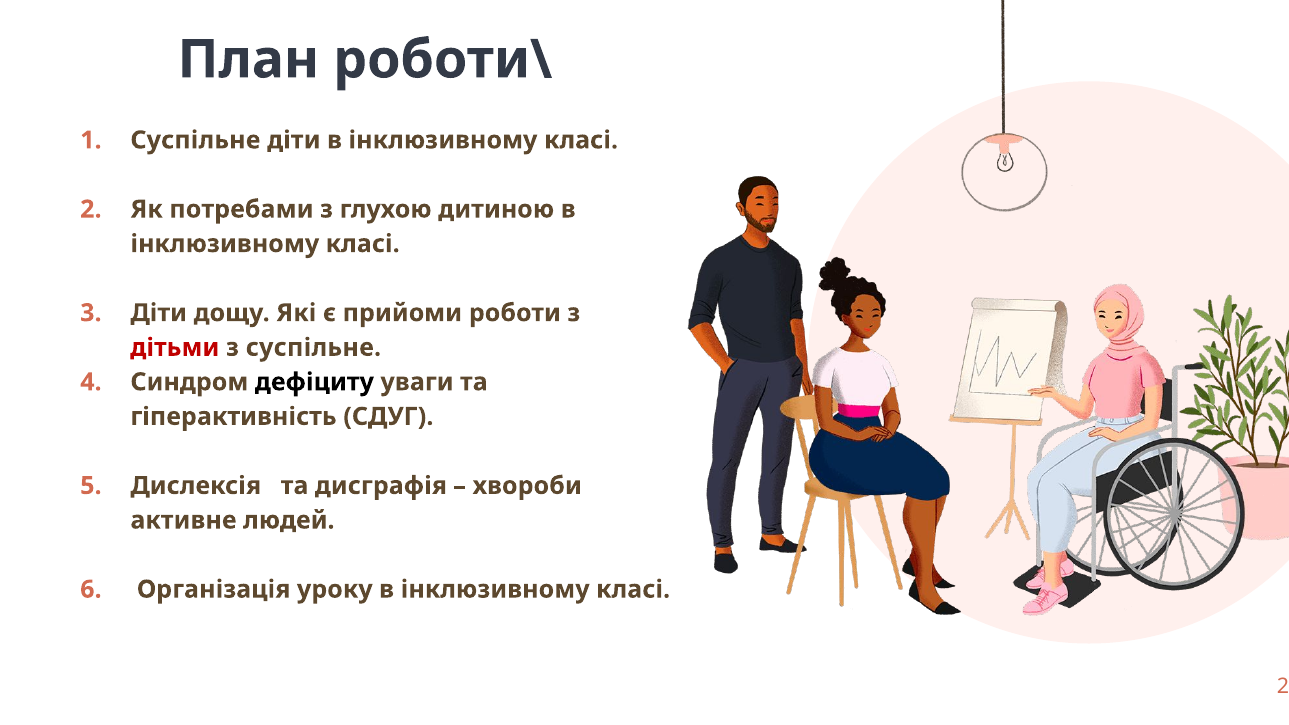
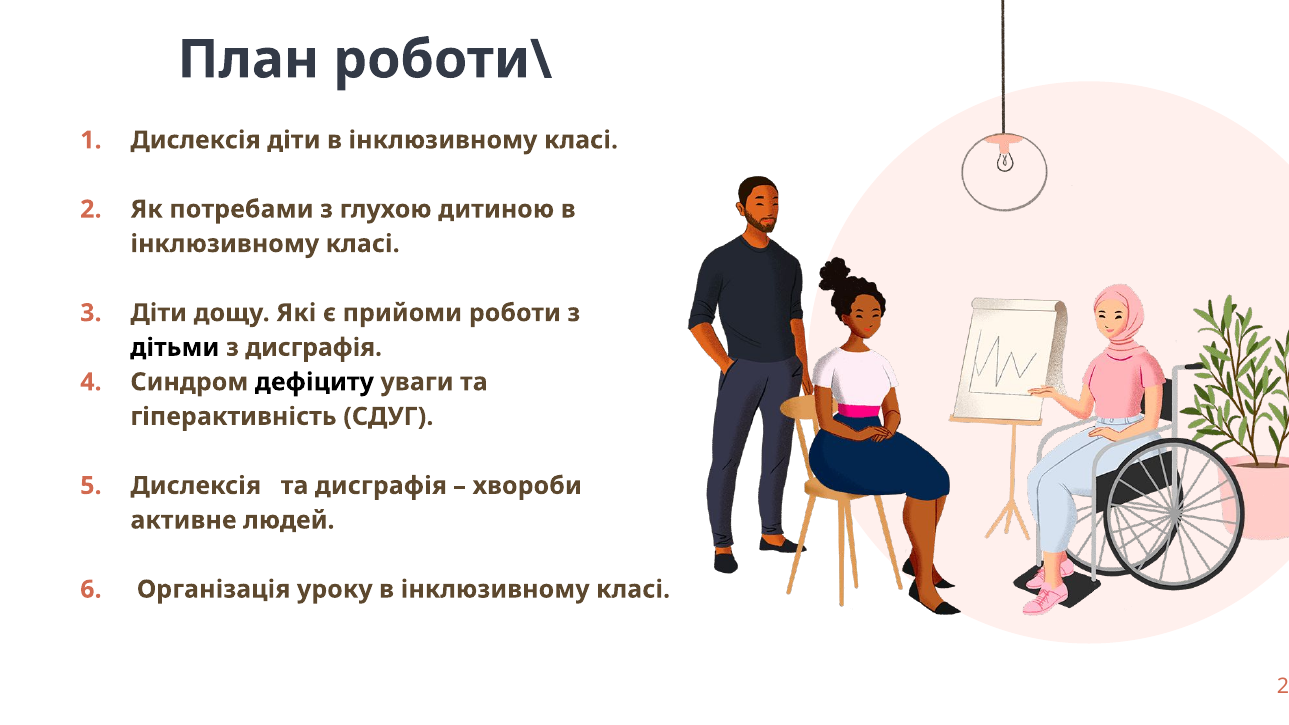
Суспільне: Суспільне -> Дислексія (195, 140)
дітьми colour: red -> black (175, 348)
з суспільне: суспільне -> дисграфія (314, 348)
